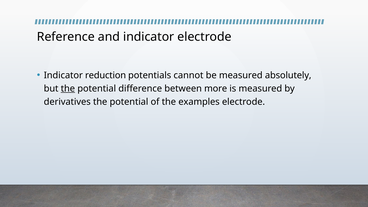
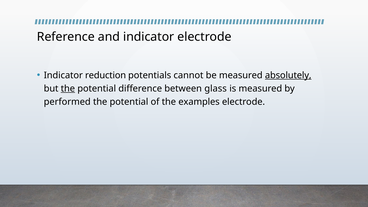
absolutely underline: none -> present (288, 75)
more: more -> glass (216, 89)
derivatives: derivatives -> performed (67, 102)
